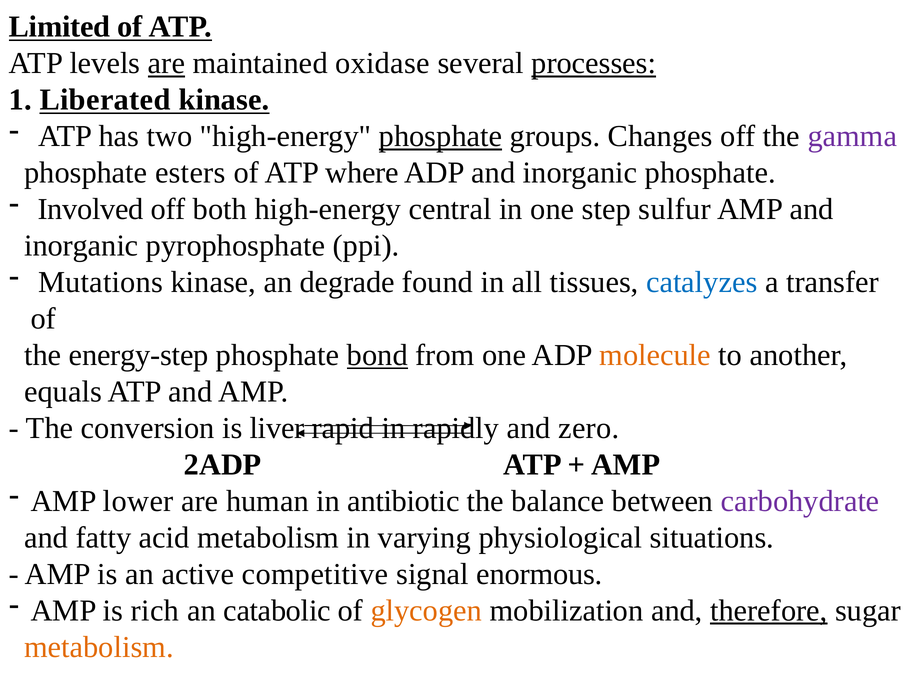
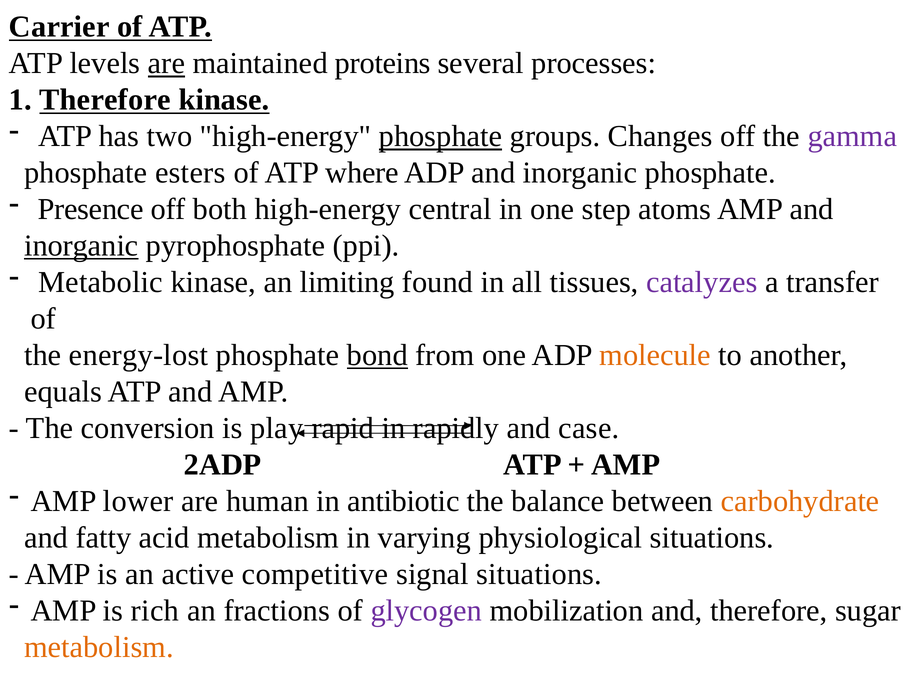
Limited: Limited -> Carrier (59, 27)
oxidase: oxidase -> proteins (383, 63)
processes underline: present -> none (594, 63)
1 Liberated: Liberated -> Therefore (105, 100)
Involved: Involved -> Presence (91, 210)
sulfur: sulfur -> atoms (675, 210)
inorganic underline: none -> present (81, 246)
Mutations: Mutations -> Metabolic (101, 283)
degrade: degrade -> limiting (347, 283)
catalyzes colour: blue -> purple (702, 283)
energy-step: energy-step -> energy-lost (139, 356)
liver: liver -> play (277, 429)
zero: zero -> case (589, 429)
carbohydrate colour: purple -> orange (800, 502)
signal enormous: enormous -> situations (539, 575)
catabolic: catabolic -> fractions (277, 611)
glycogen colour: orange -> purple (426, 611)
therefore underline: present -> none (769, 611)
